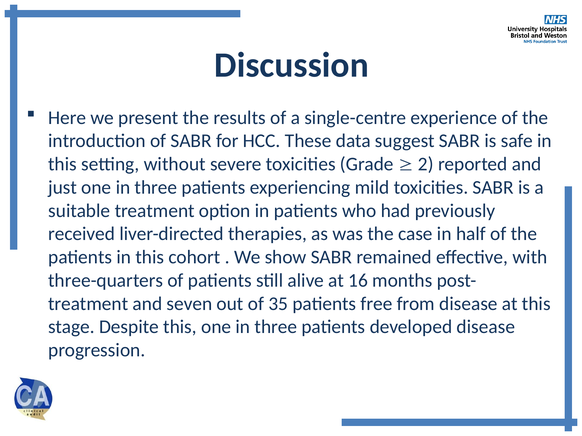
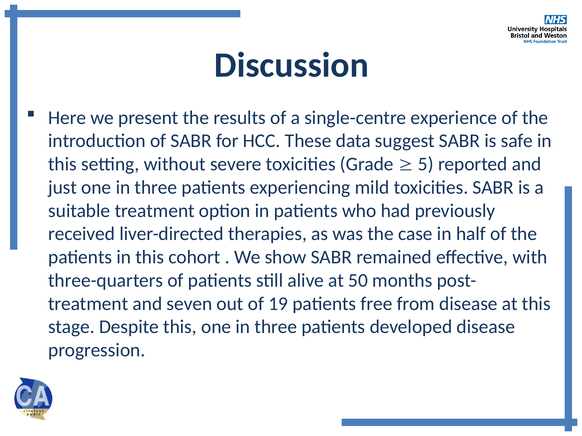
2: 2 -> 5 (426, 164)
16: 16 -> 50 (358, 281)
35: 35 -> 19 (278, 304)
